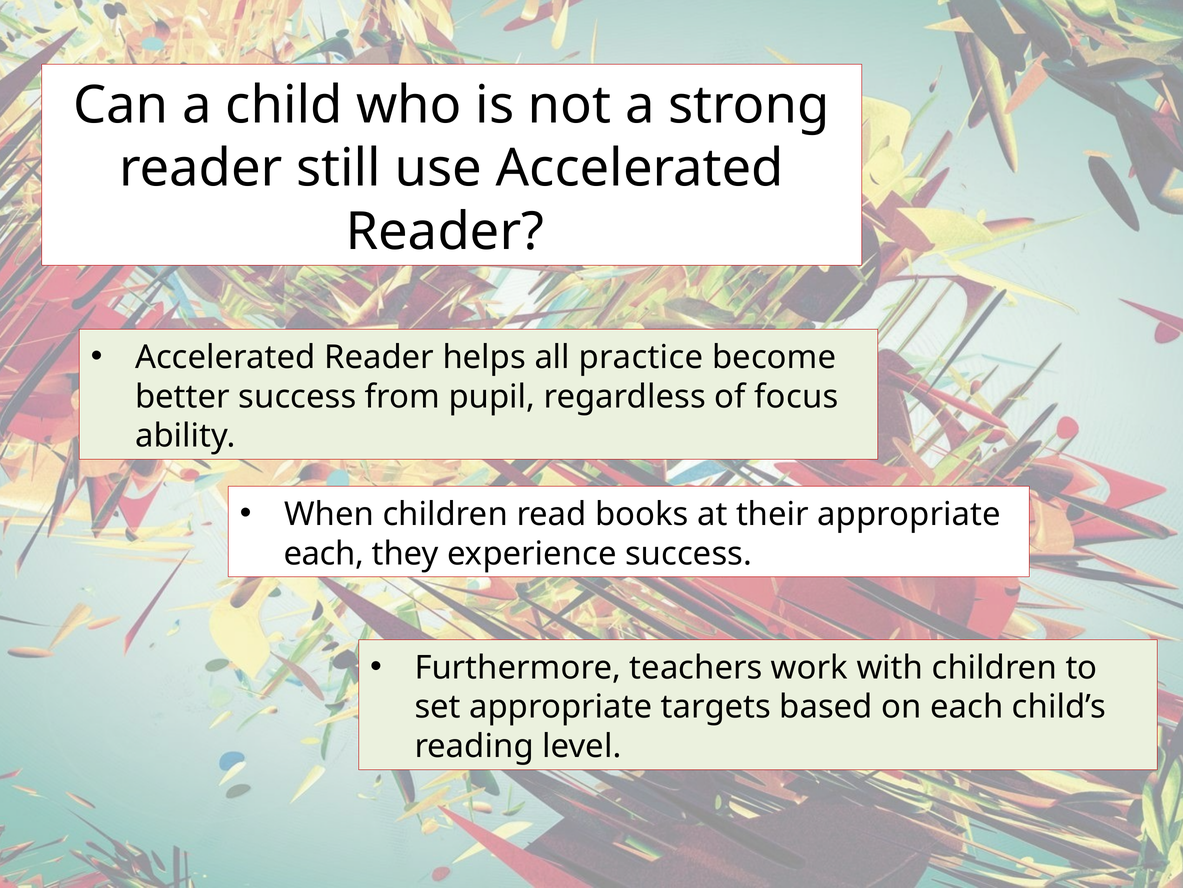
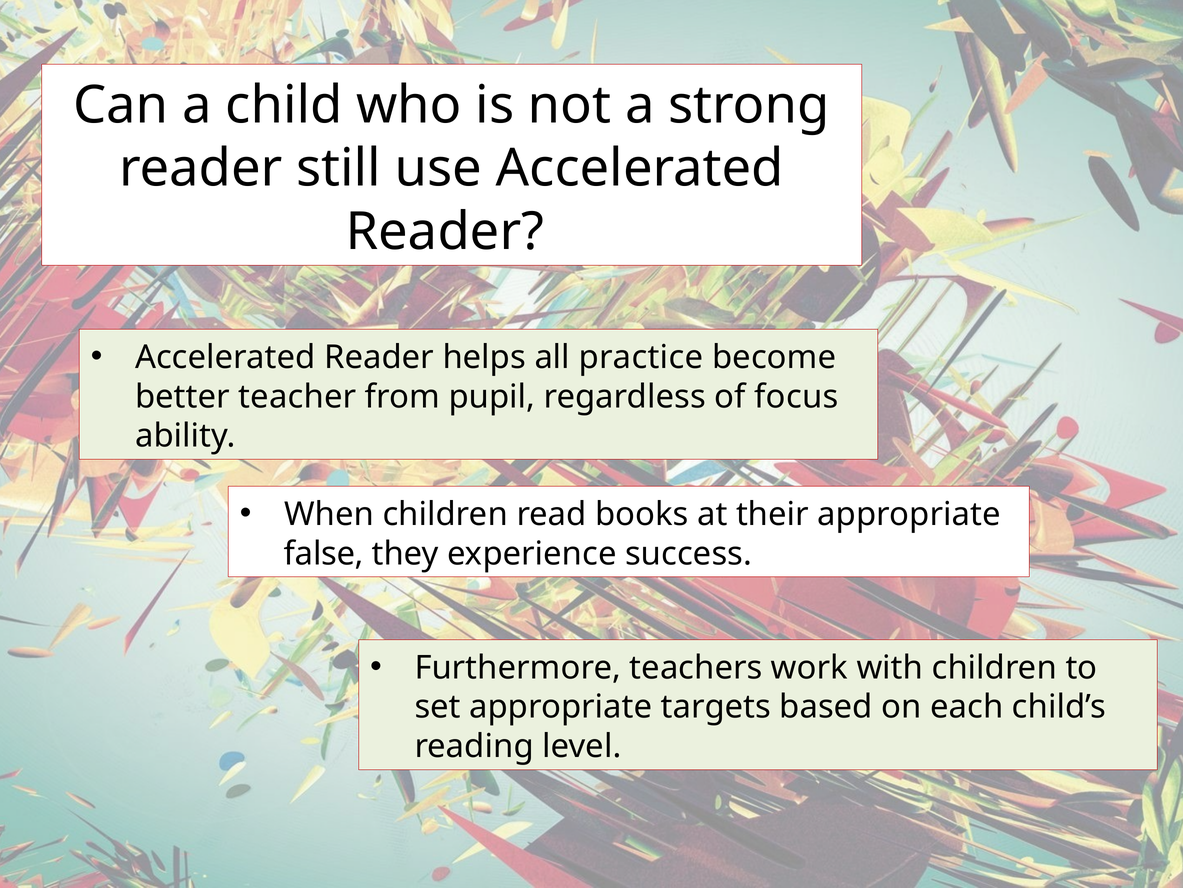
better success: success -> teacher (297, 396)
each: each -> false (324, 553)
